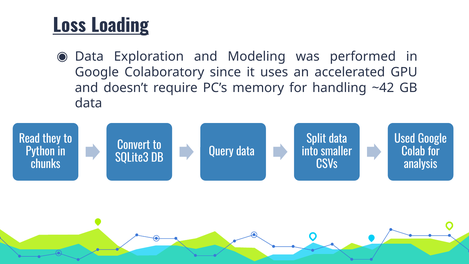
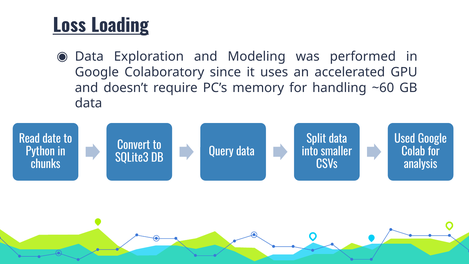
~42: ~42 -> ~60 (383, 88)
they: they -> date (52, 139)
